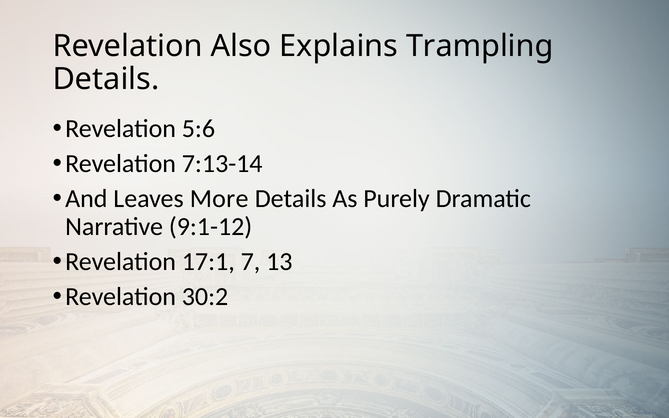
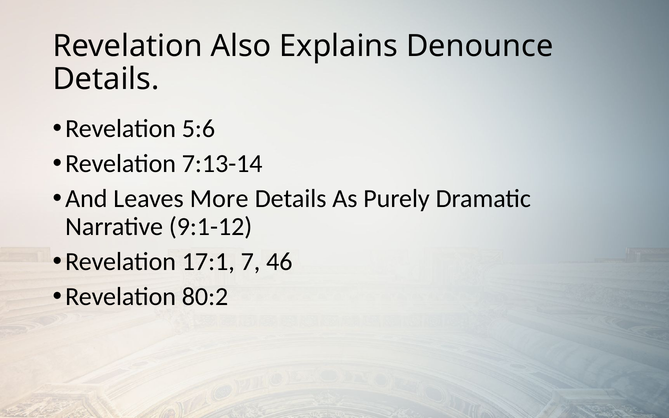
Trampling: Trampling -> Denounce (480, 46)
13: 13 -> 46 (279, 262)
30:2: 30:2 -> 80:2 (205, 297)
